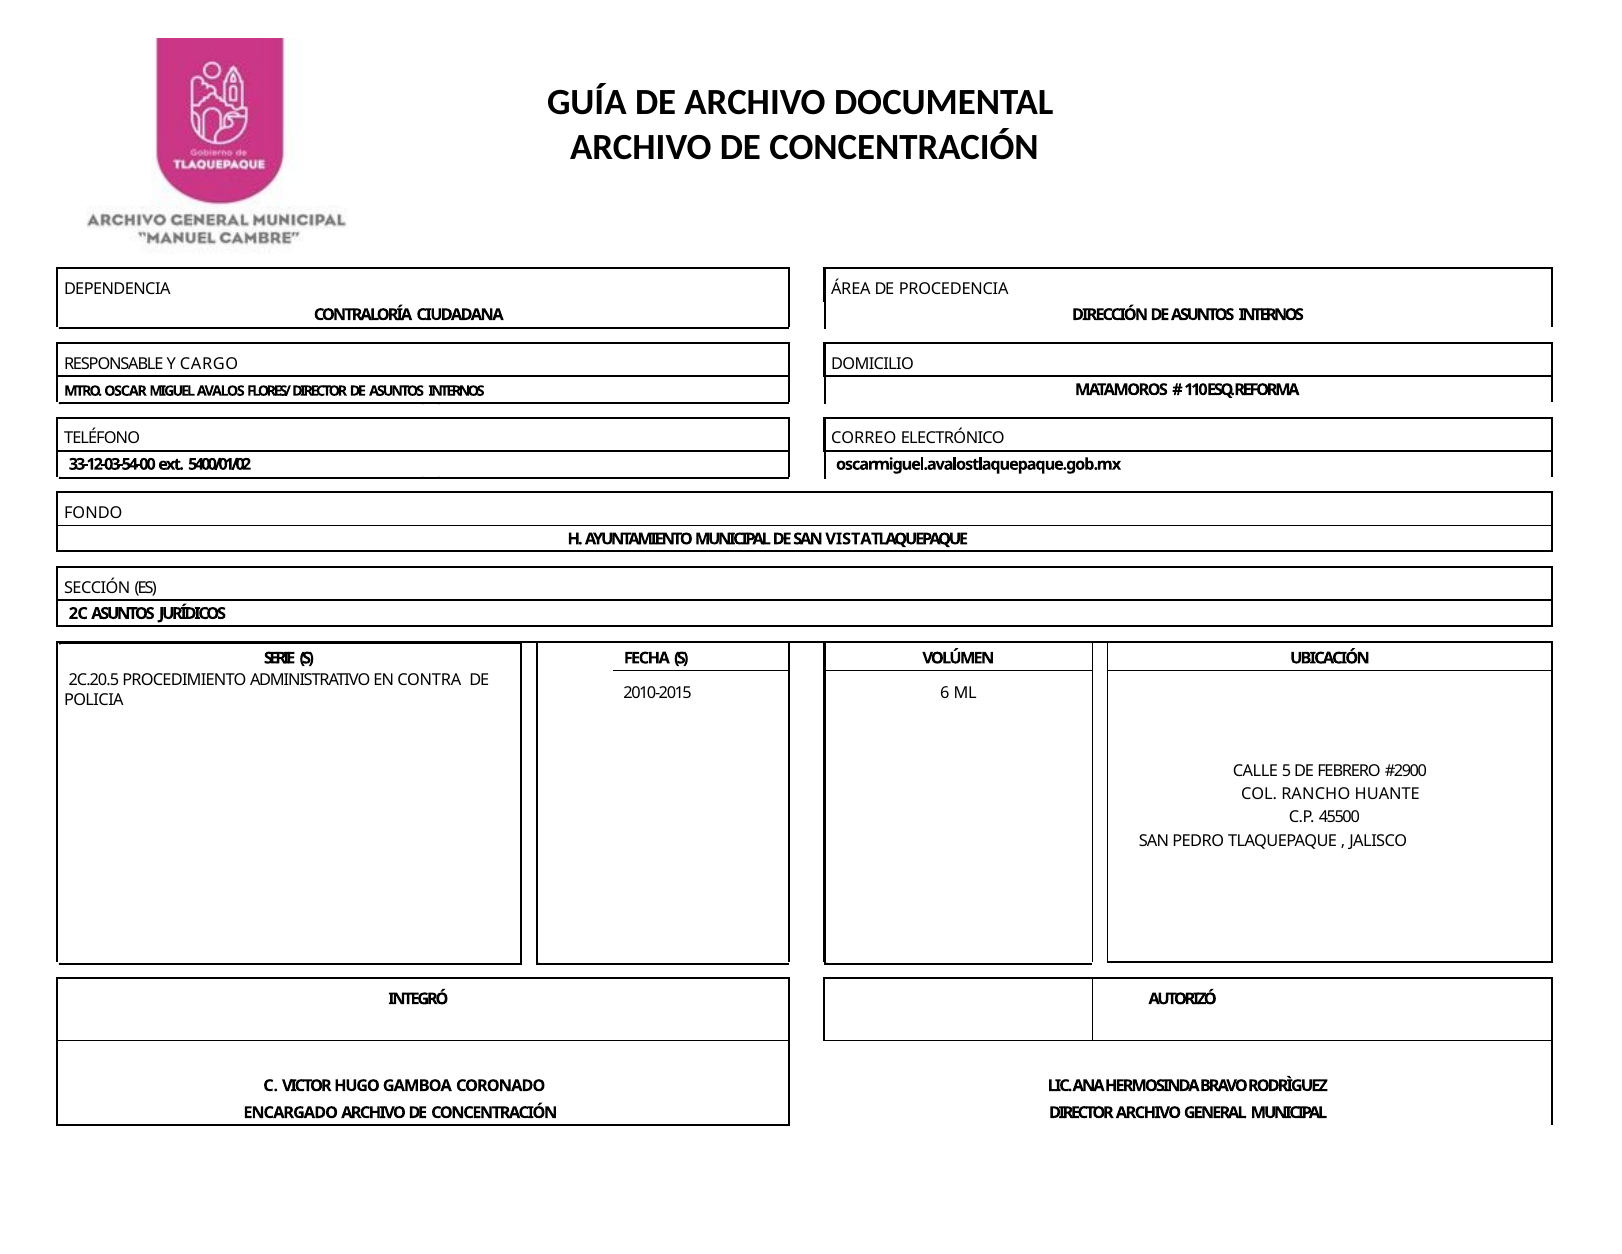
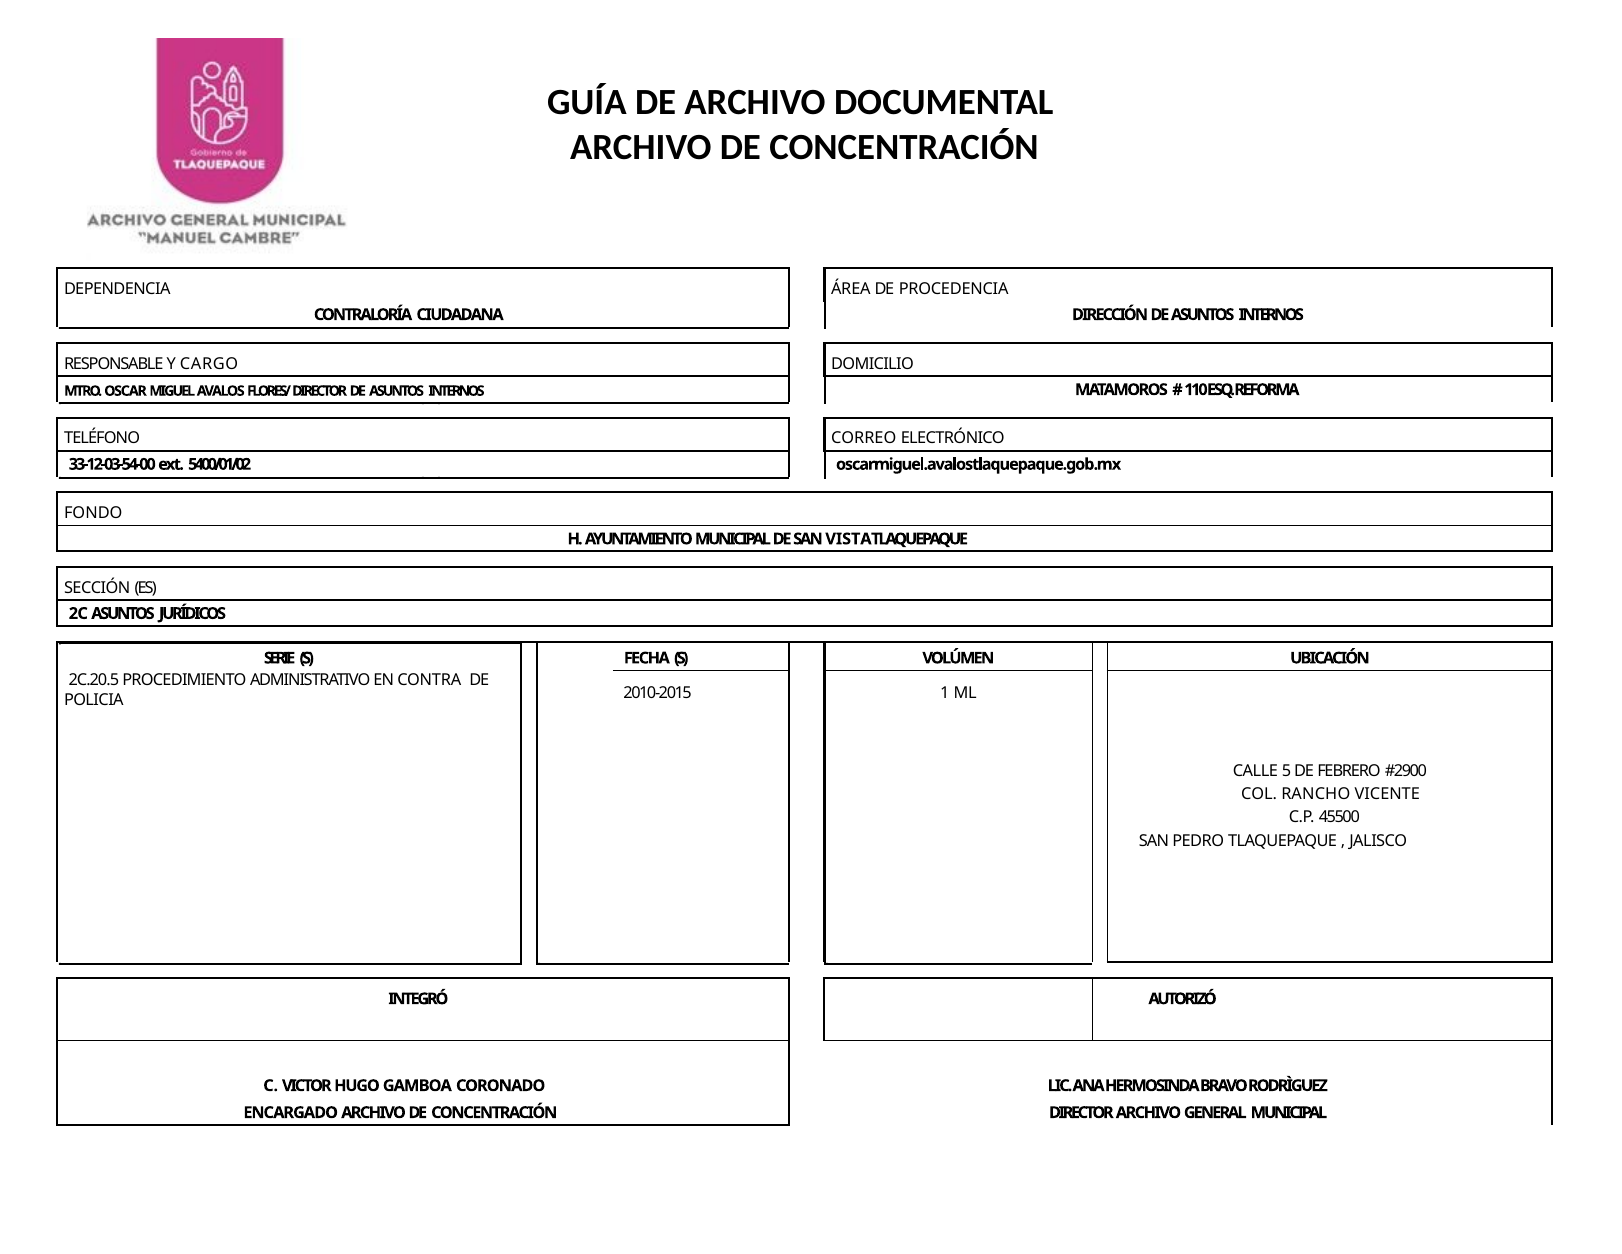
6: 6 -> 1 (945, 692)
HUANTE: HUANTE -> VICENTE (1387, 794)
